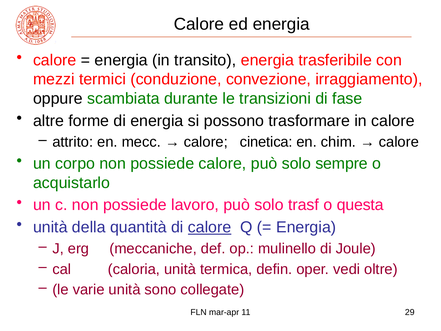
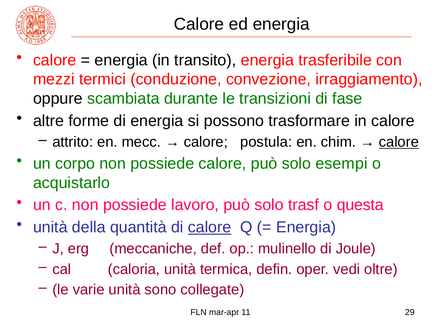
cinetica: cinetica -> postula (266, 142)
calore underline: none -> present (399, 142)
sempre: sempre -> esempi (342, 164)
